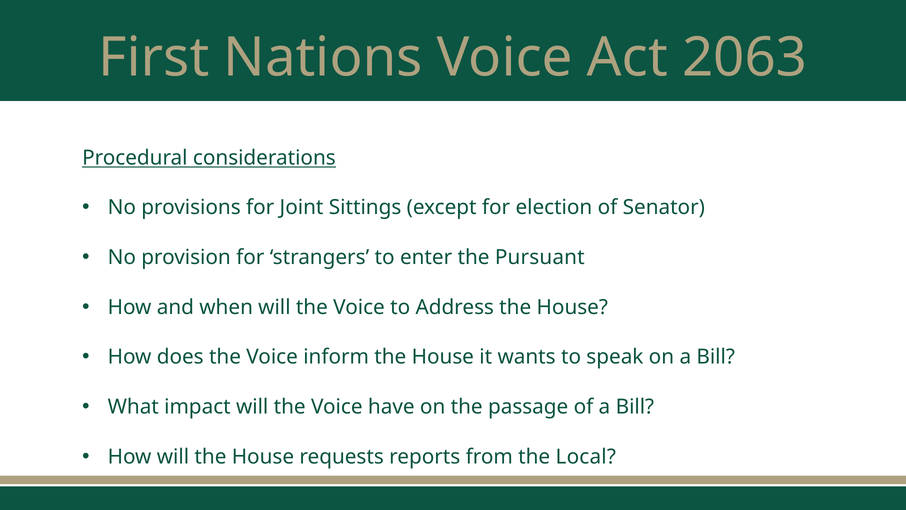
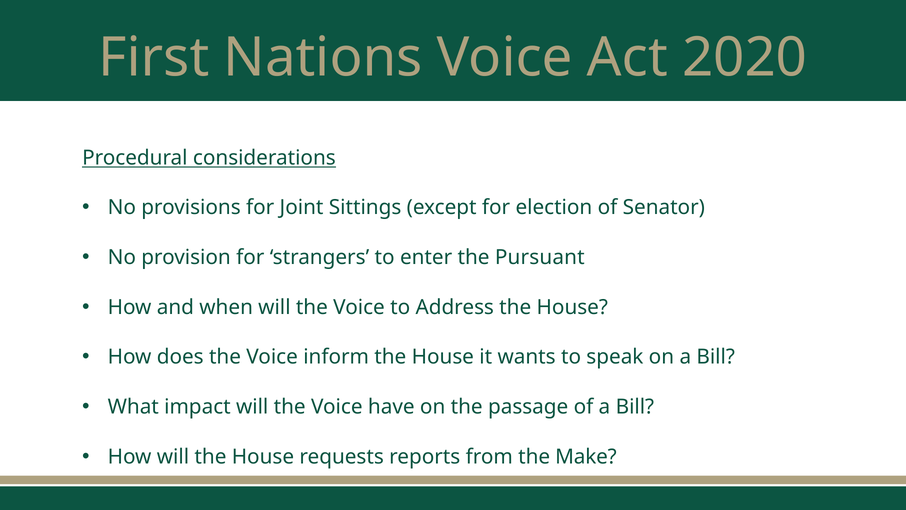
2063: 2063 -> 2020 (745, 57)
Local: Local -> Make (586, 456)
